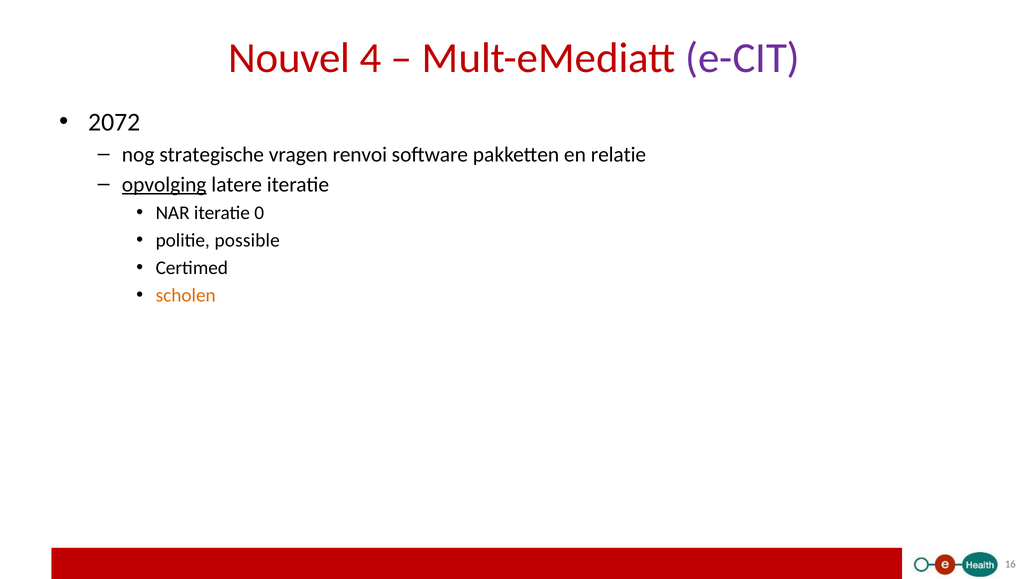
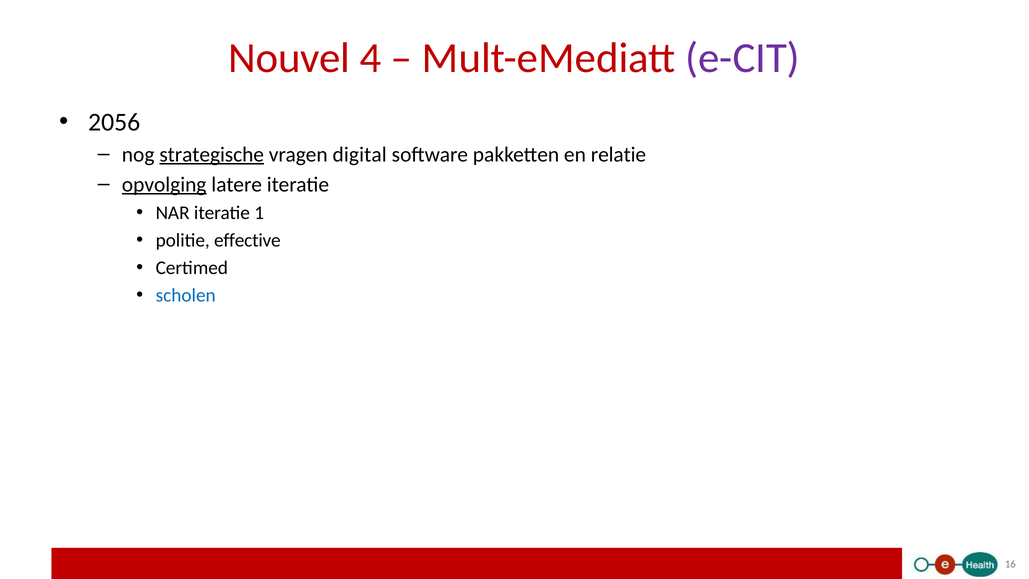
2072: 2072 -> 2056 (114, 122)
strategische underline: none -> present (212, 154)
renvoi: renvoi -> digital (360, 154)
0: 0 -> 1 (259, 213)
possible: possible -> effective (247, 240)
scholen colour: orange -> blue (186, 295)
